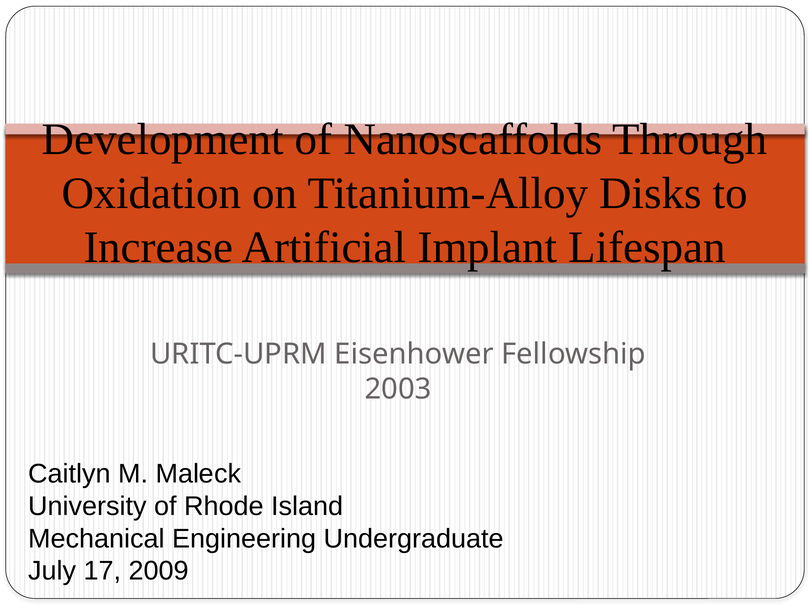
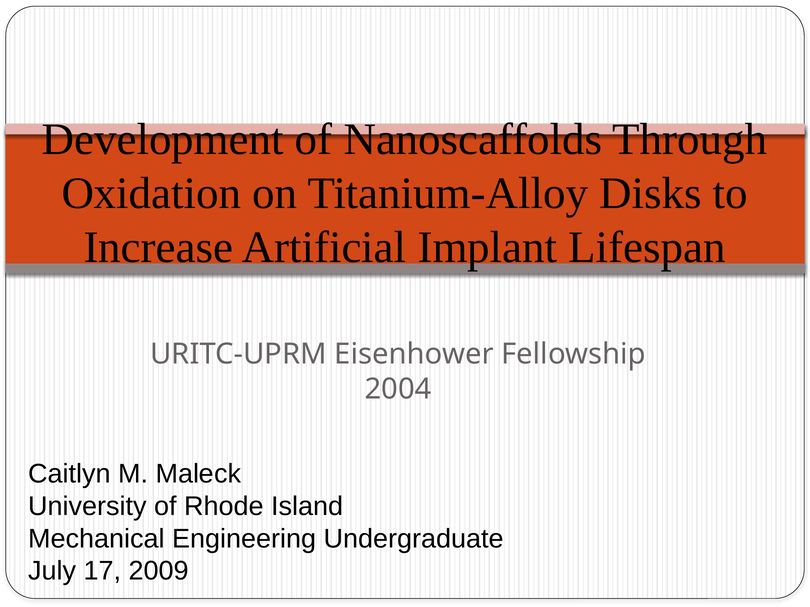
2003: 2003 -> 2004 (398, 389)
